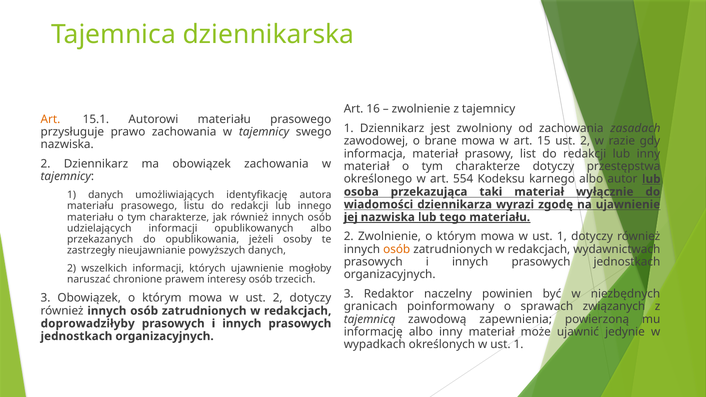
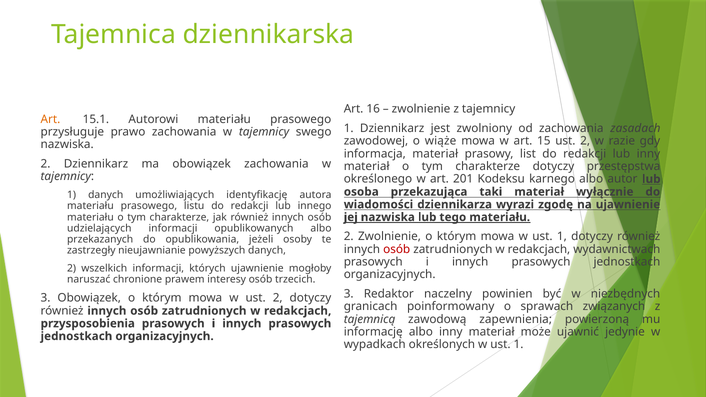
brane: brane -> wiąże (441, 141)
554: 554 -> 201 (463, 179)
osób colour: orange -> red (397, 249)
doprowadziłyby: doprowadziłyby -> przysposobienia (88, 324)
